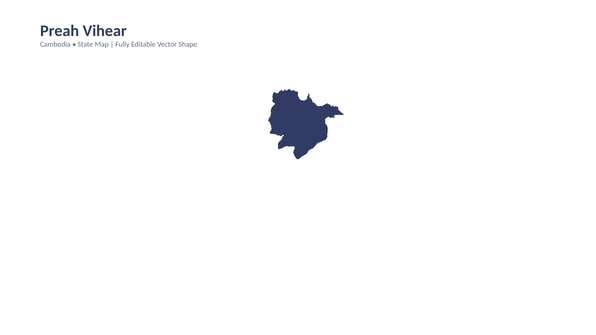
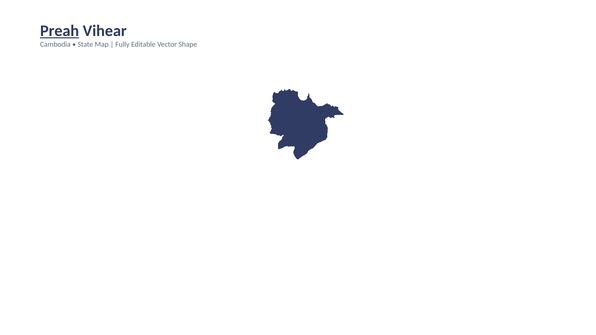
Preah underline: none -> present (60, 31)
